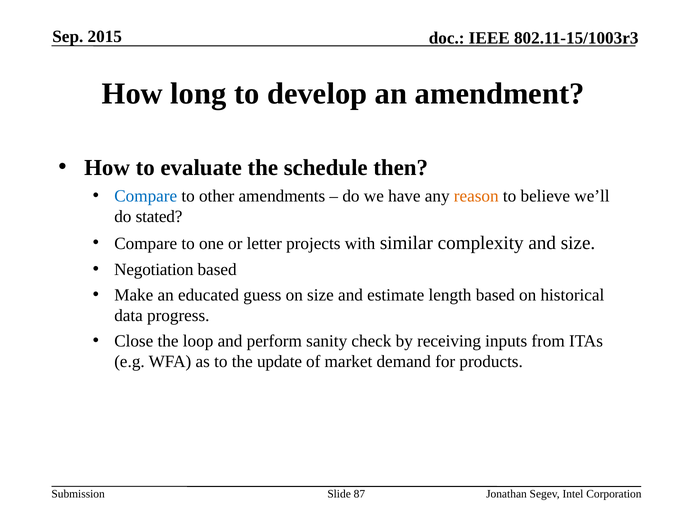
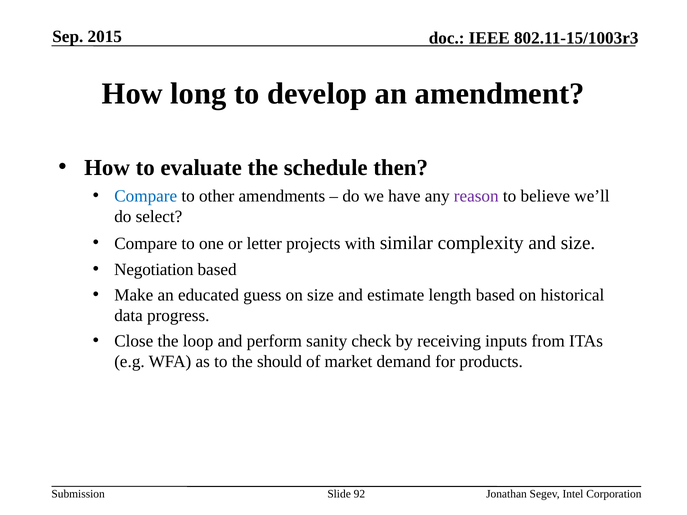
reason colour: orange -> purple (476, 196)
stated: stated -> select (159, 217)
update: update -> should (280, 362)
87: 87 -> 92 (359, 494)
